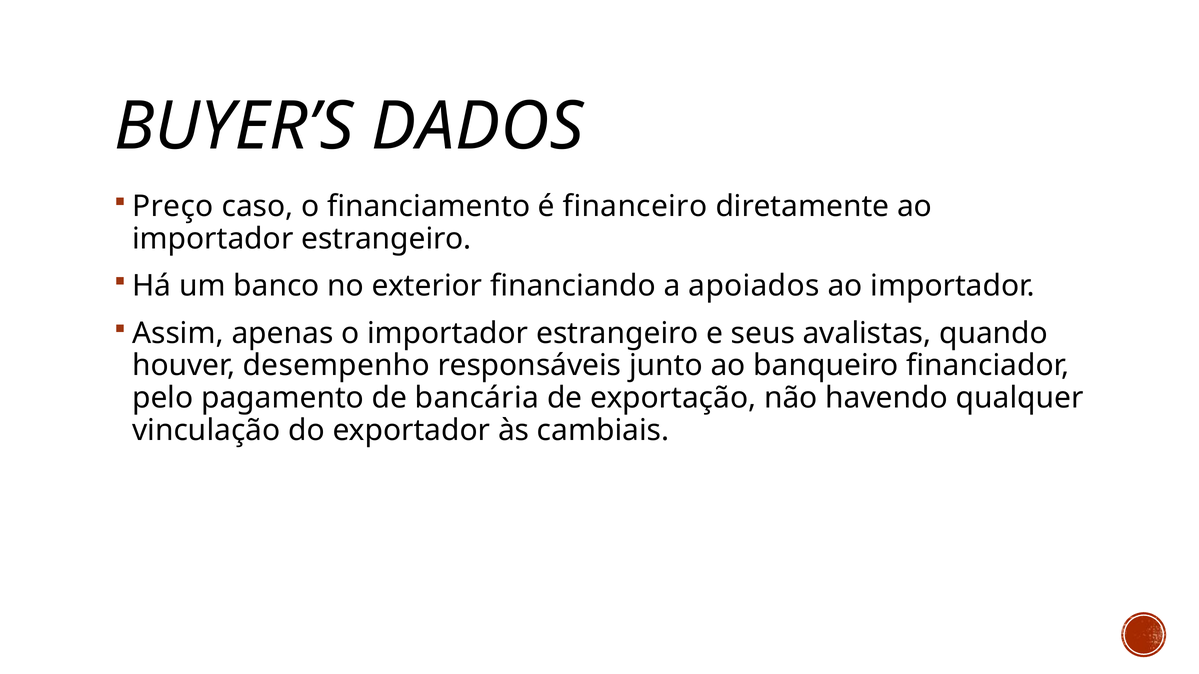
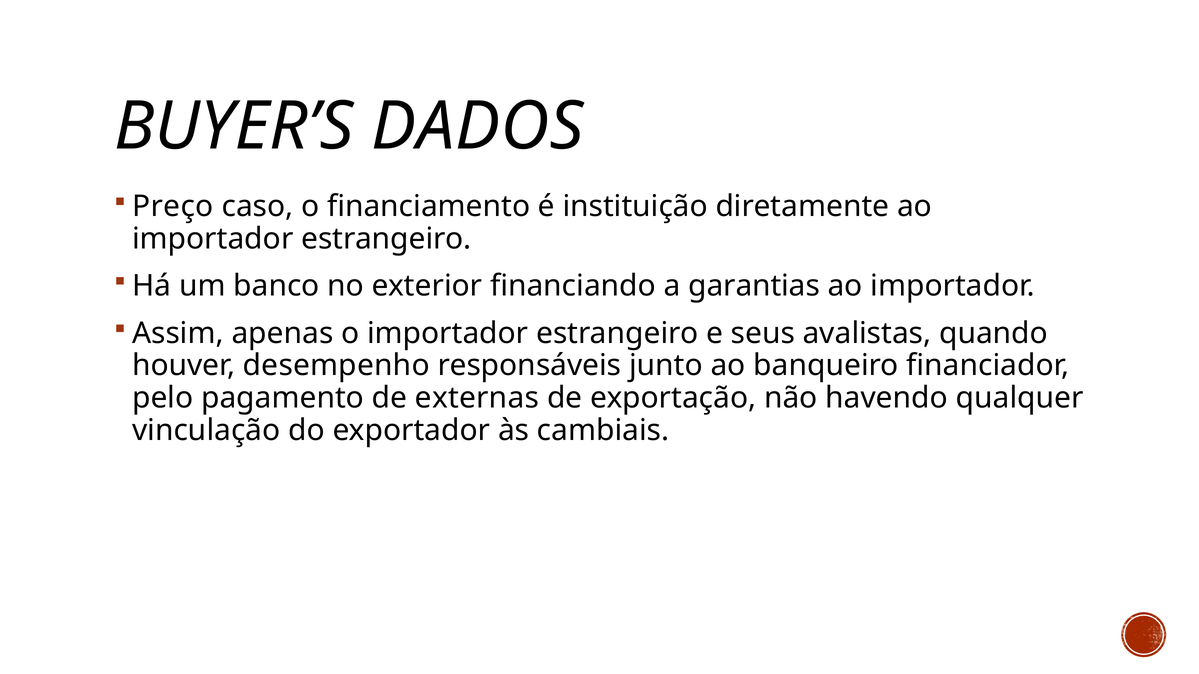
financeiro: financeiro -> instituição (635, 206)
apoiados: apoiados -> garantias (754, 286)
bancária: bancária -> externas (477, 398)
